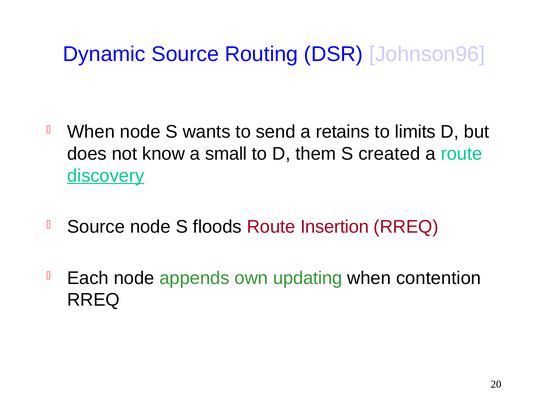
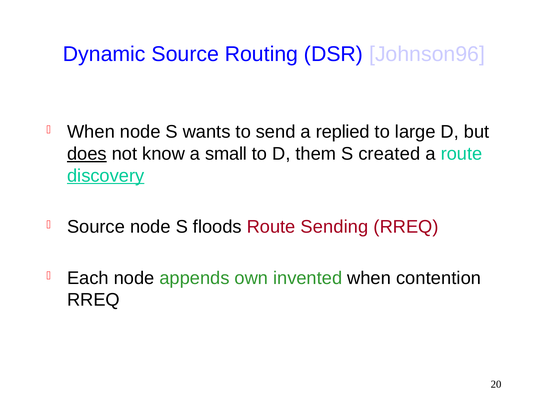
retains: retains -> replied (343, 132)
limits: limits -> large (415, 132)
does underline: none -> present (87, 154)
Insertion: Insertion -> Sending (334, 227)
updating: updating -> invented (308, 278)
